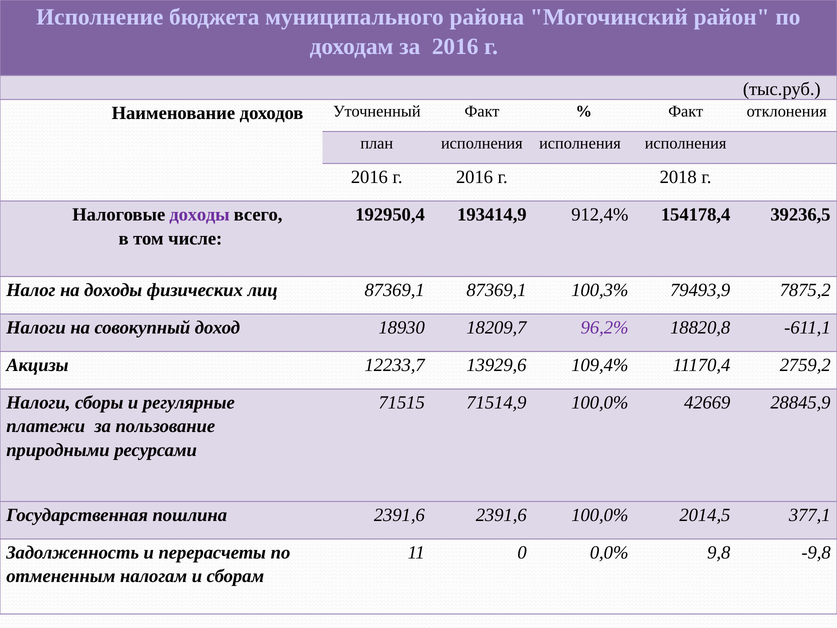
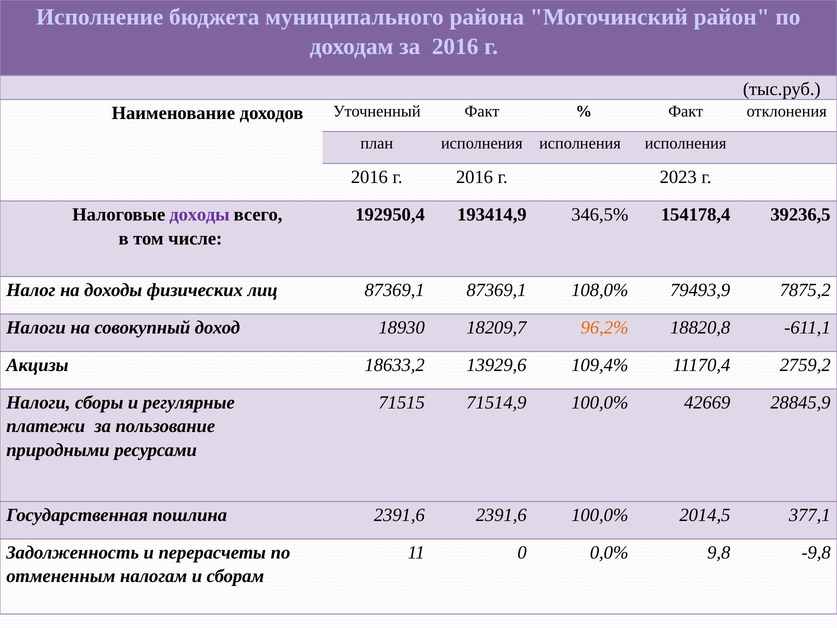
2018: 2018 -> 2023 (678, 177)
912,4%: 912,4% -> 346,5% (600, 215)
100,3%: 100,3% -> 108,0% (600, 290)
96,2% colour: purple -> orange (605, 327)
12233,7: 12233,7 -> 18633,2 (395, 365)
